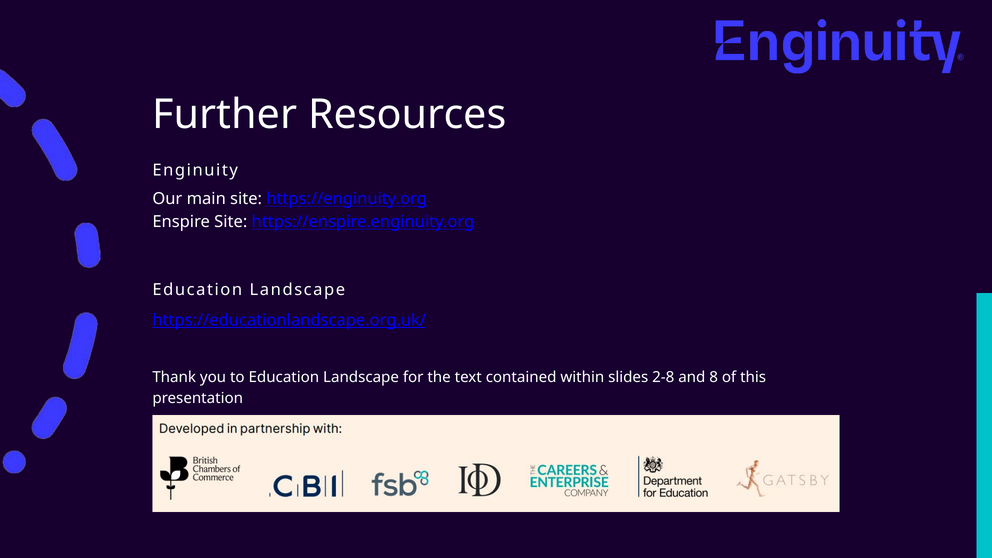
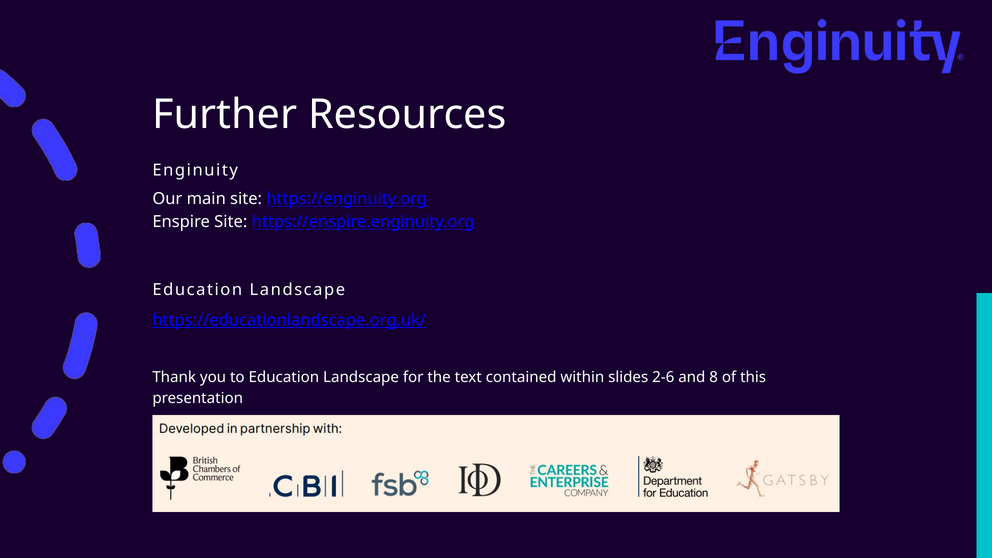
2-8: 2-8 -> 2-6 (663, 377)
